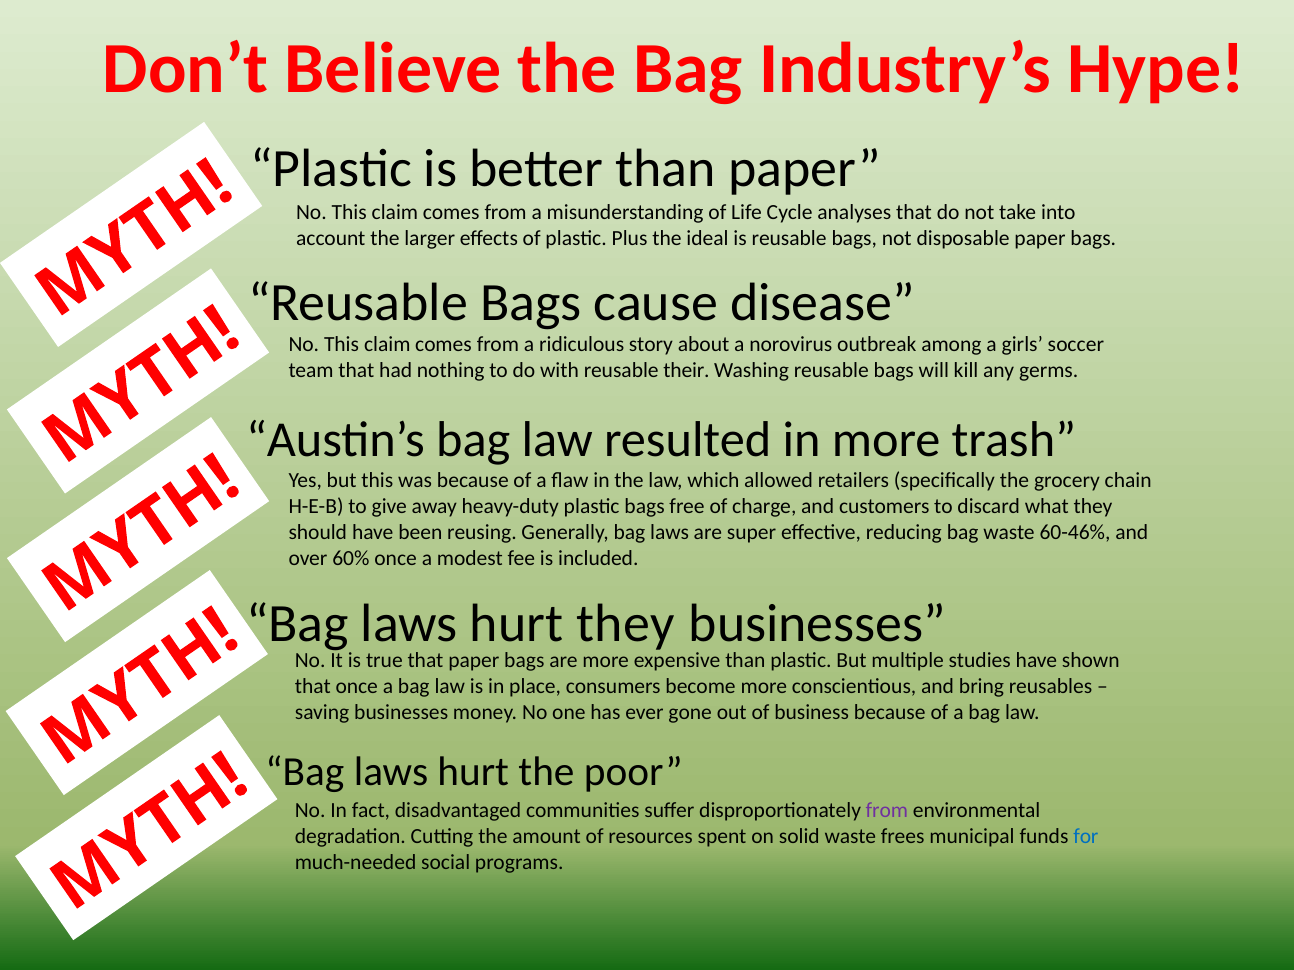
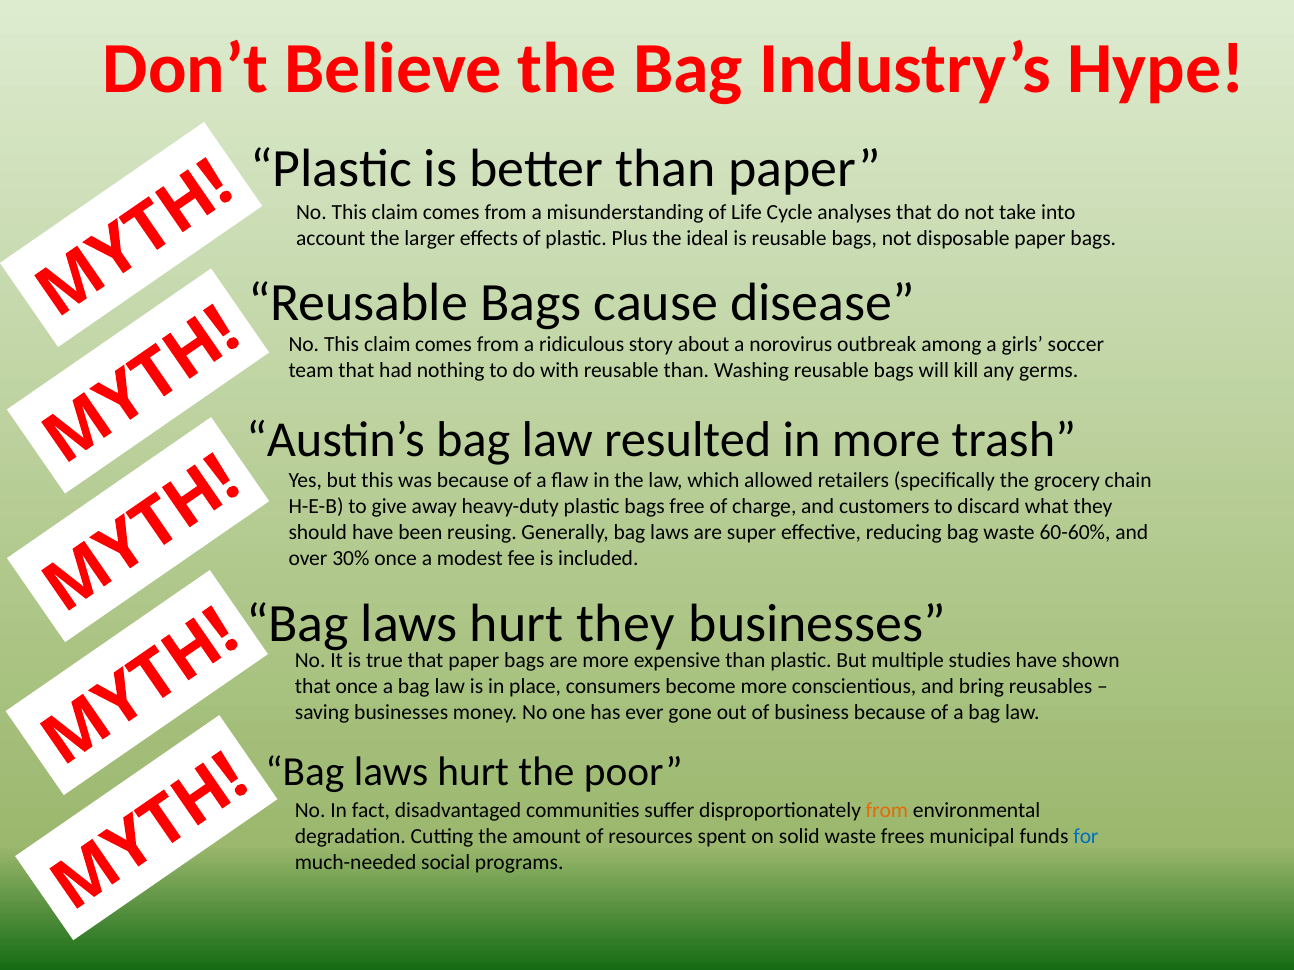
reusable their: their -> than (686, 371)
60-46%: 60-46% -> 60-60% (1075, 533)
60%: 60% -> 30% (351, 558)
from colour: purple -> orange (887, 811)
